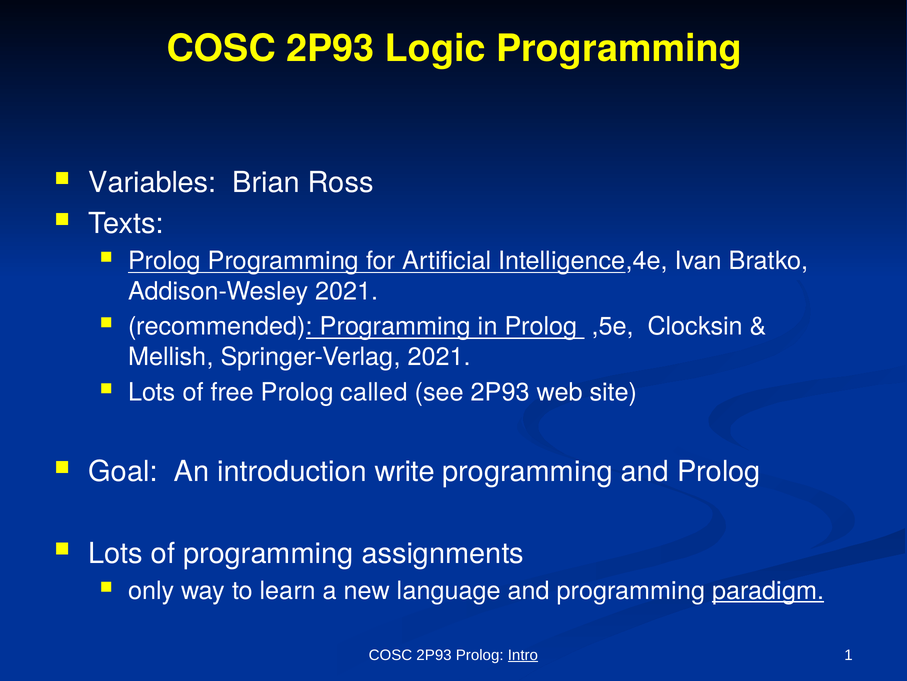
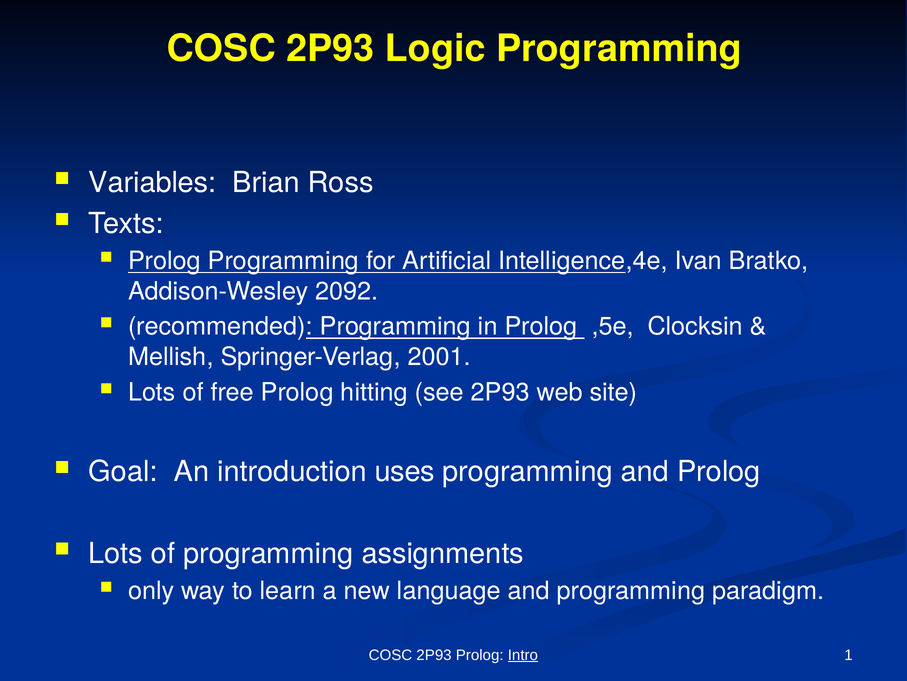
Addison-Wesley 2021: 2021 -> 2092 (347, 291)
Springer-Verlag 2021: 2021 -> 2001 (439, 356)
called: called -> hitting (374, 392)
write: write -> uses (405, 471)
paradigm underline: present -> none (768, 590)
